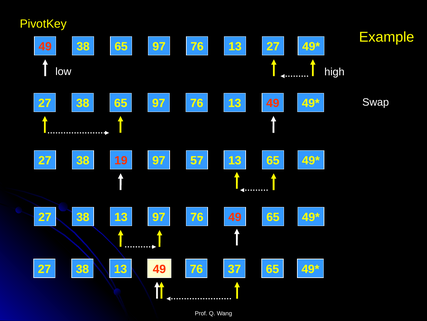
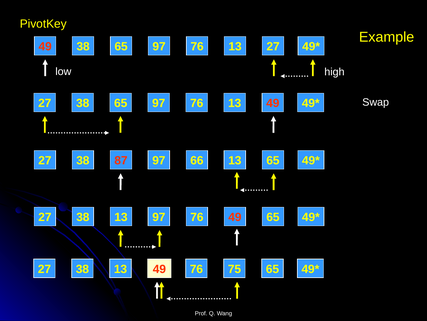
19: 19 -> 87 (121, 160)
57: 57 -> 66 (197, 160)
37: 37 -> 75 (234, 269)
